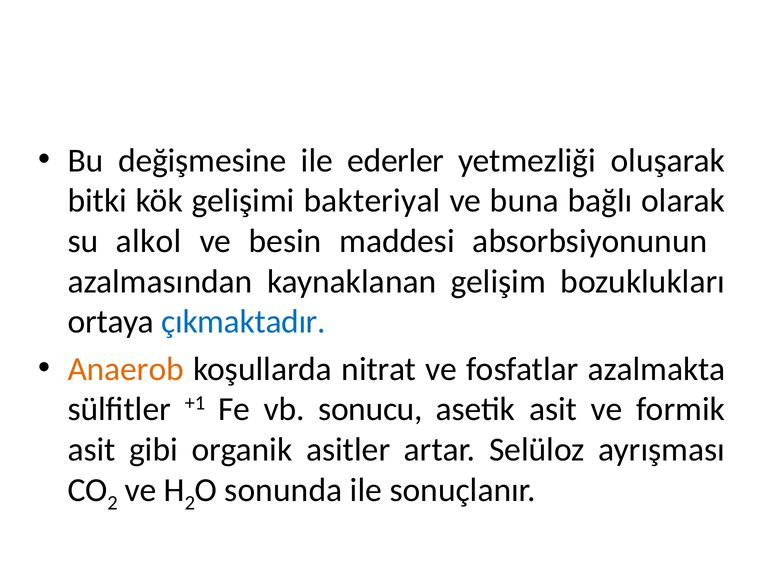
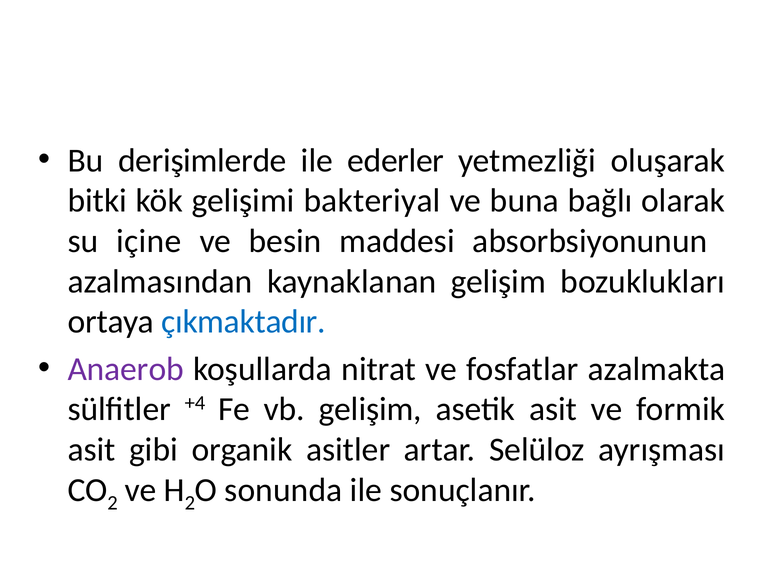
değişmesine: değişmesine -> derişimlerde (202, 160)
alkol: alkol -> içine (149, 241)
Anaerob colour: orange -> purple (126, 369)
+1: +1 -> +4 (195, 403)
vb sonucu: sonucu -> gelişim (370, 409)
